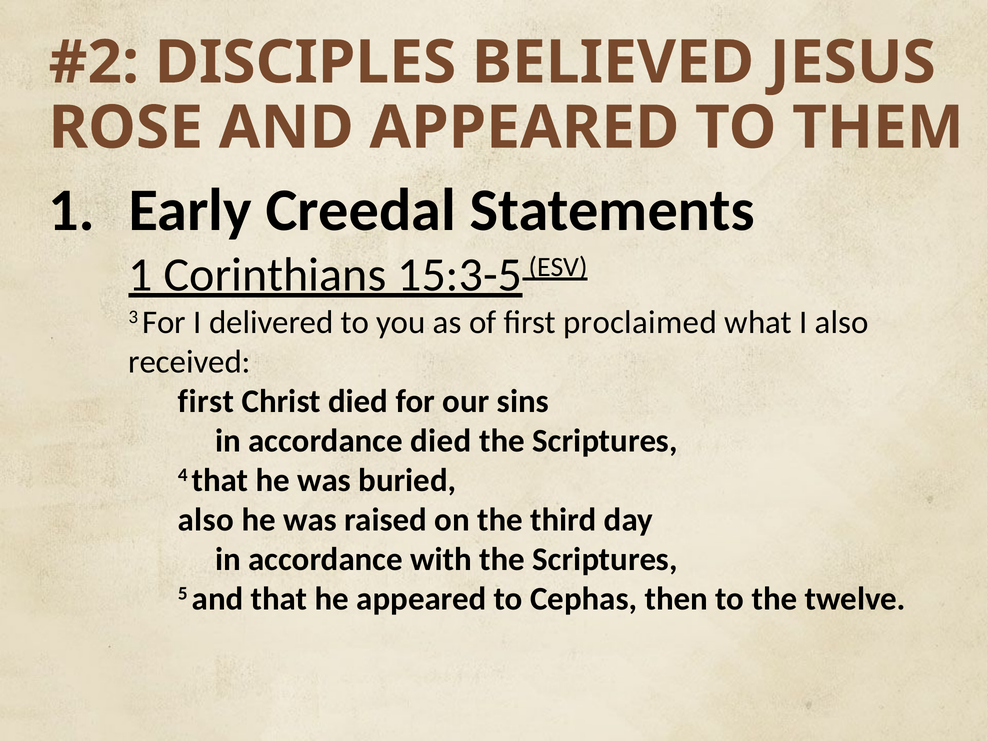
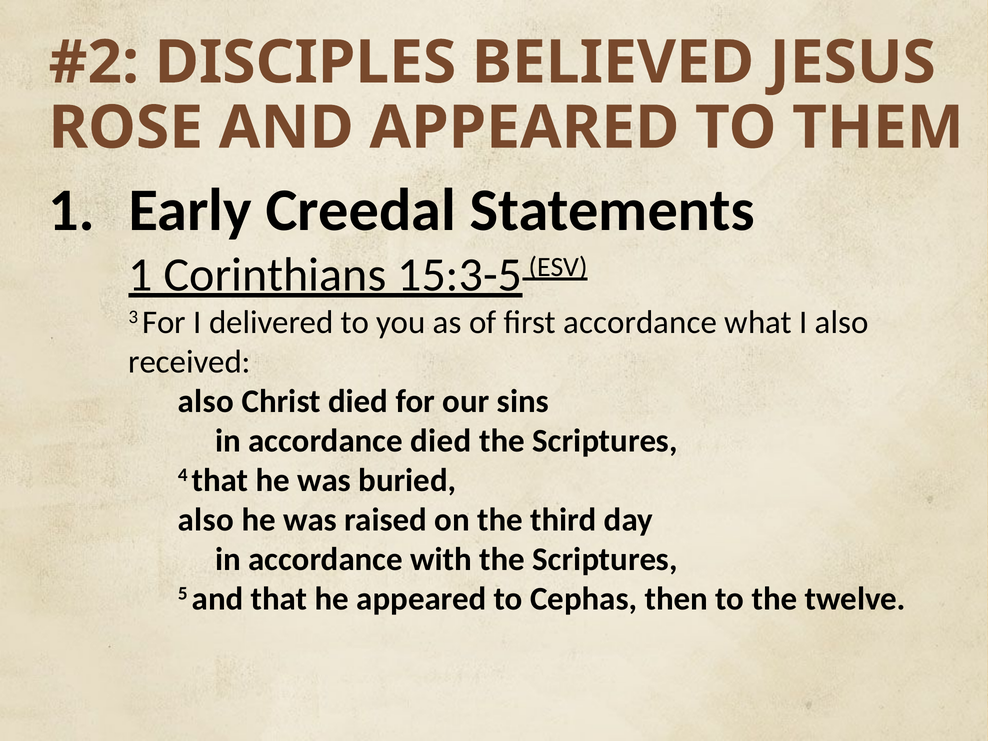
first proclaimed: proclaimed -> accordance (640, 322)
first: first -> also (206, 401)
